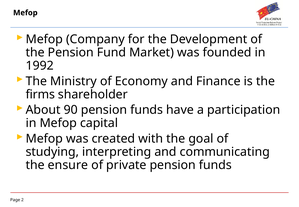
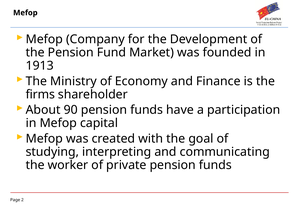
1992: 1992 -> 1913 (40, 66)
ensure: ensure -> worker (68, 165)
